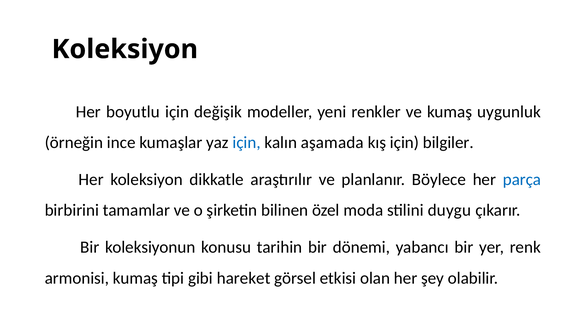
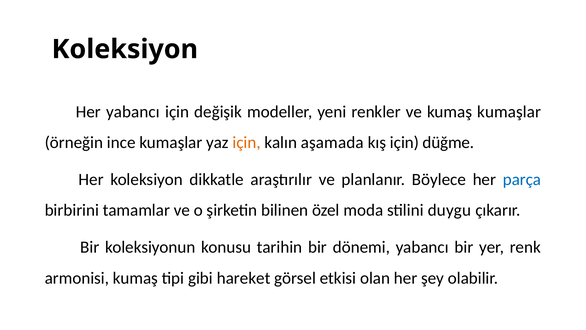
Her boyutlu: boyutlu -> yabancı (133, 112)
kumaş uygunluk: uygunluk -> kumaşlar (509, 112)
için colour: blue -> orange (247, 142)
bilgiler: bilgiler -> düğme (448, 142)
